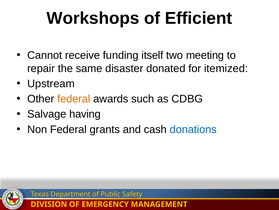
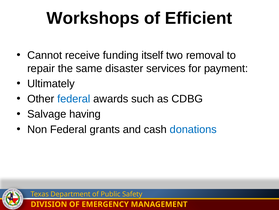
meeting: meeting -> removal (205, 55)
donated: donated -> services (166, 68)
itemized: itemized -> payment (226, 68)
Upstream: Upstream -> Ultimately (51, 83)
federal colour: orange -> blue (74, 99)
